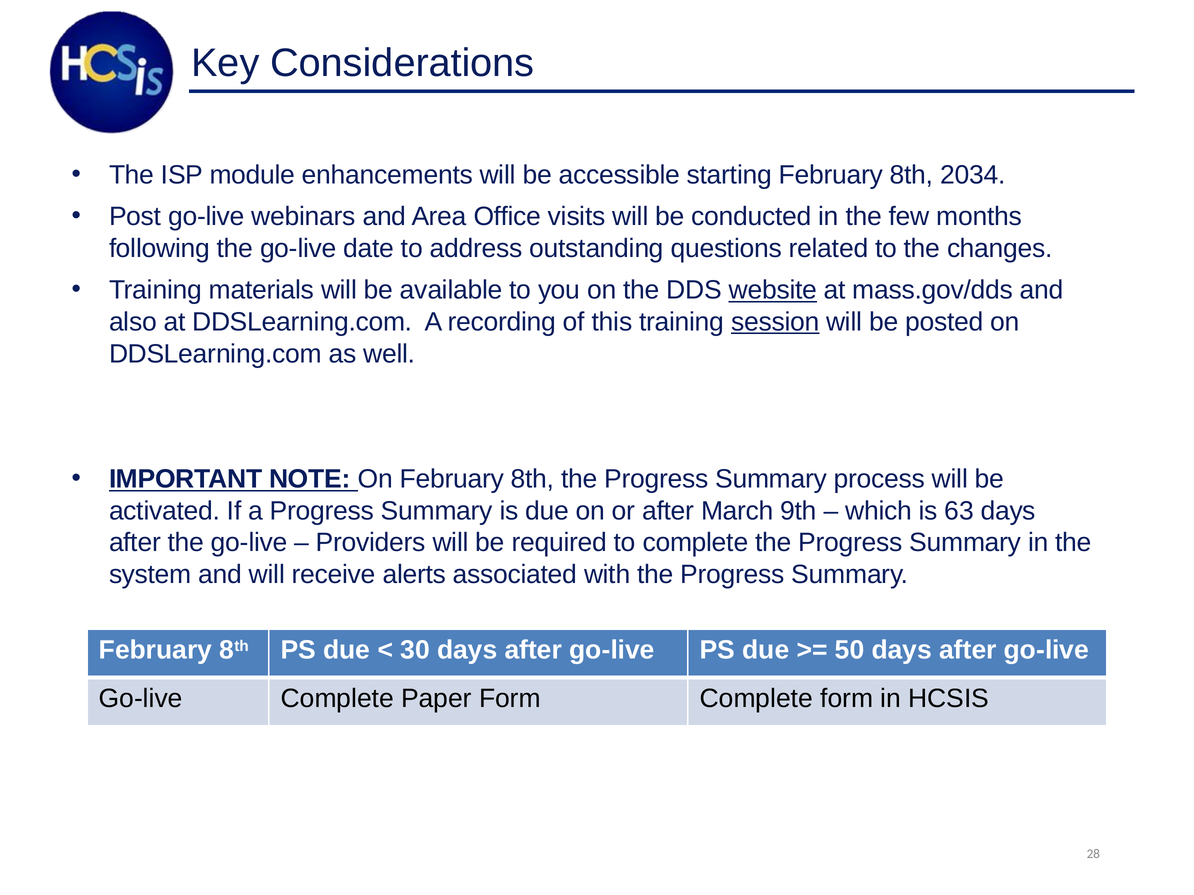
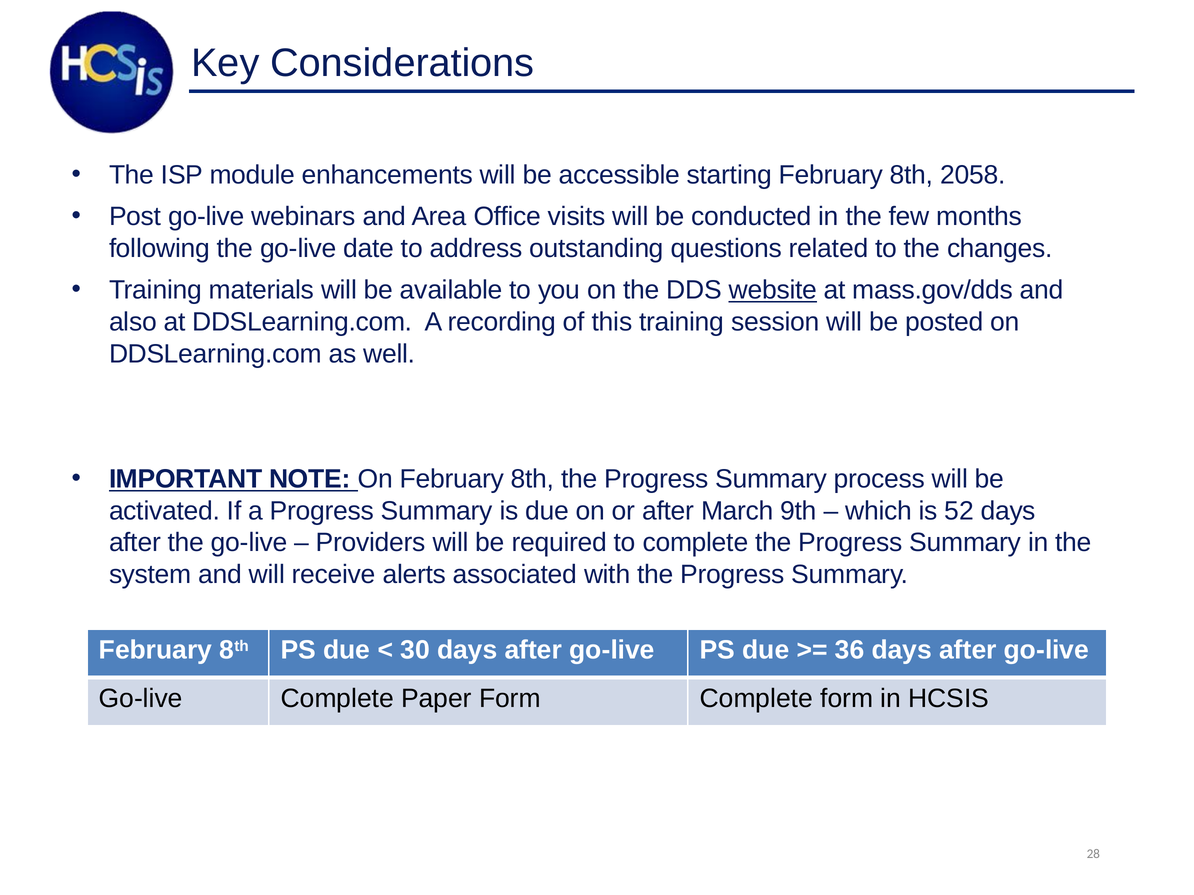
2034: 2034 -> 2058 (973, 175)
session underline: present -> none (775, 322)
63: 63 -> 52 (959, 511)
50: 50 -> 36 (850, 651)
